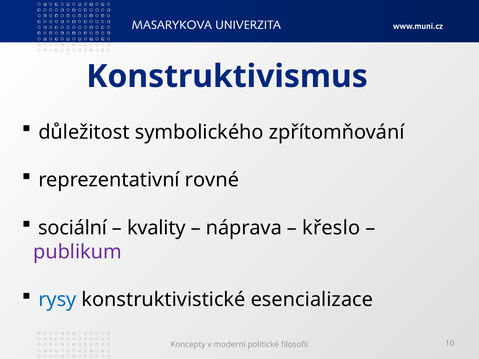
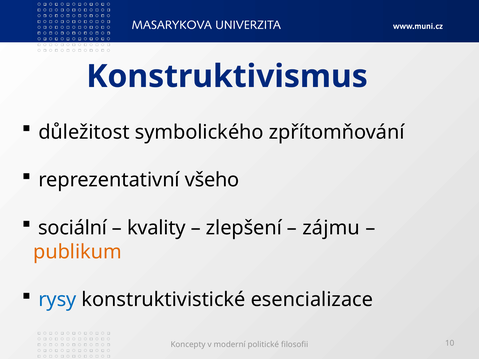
rovné: rovné -> všeho (212, 180)
náprava: náprava -> zlepšení (244, 228)
křeslo: křeslo -> zájmu (331, 228)
publikum colour: purple -> orange (78, 252)
